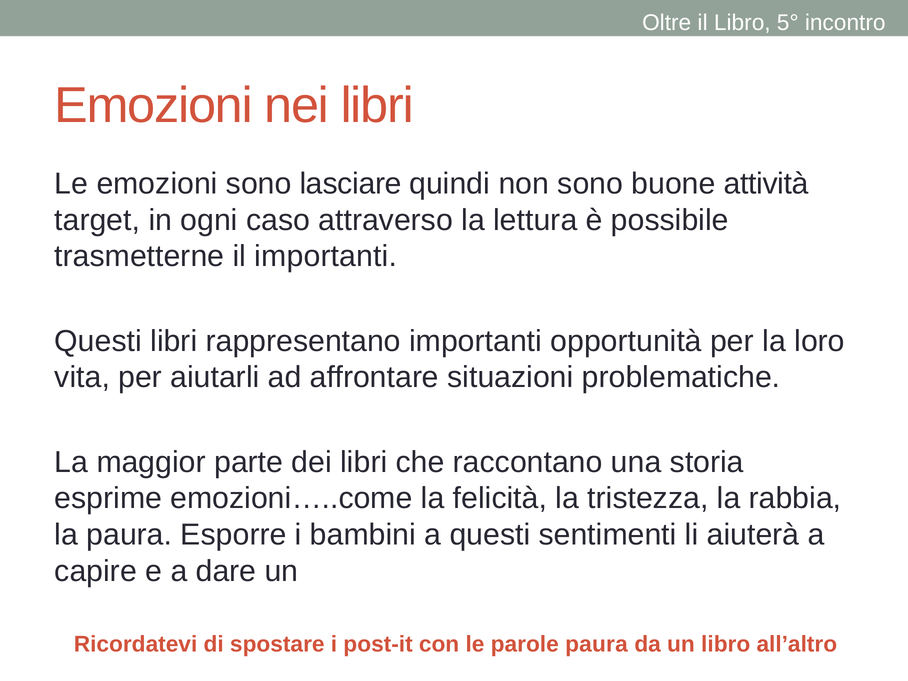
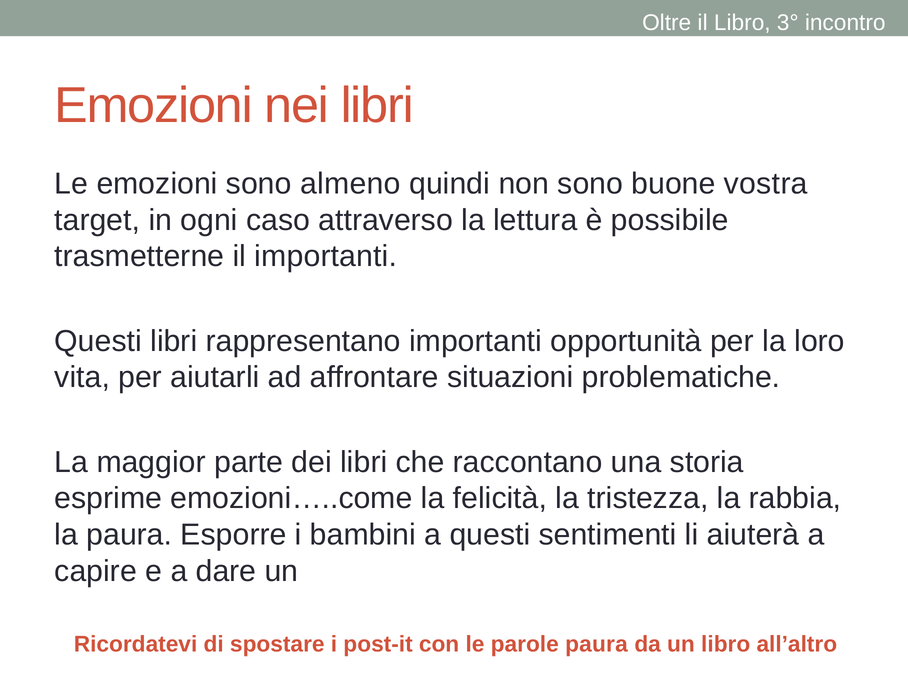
5°: 5° -> 3° (788, 23)
lasciare: lasciare -> almeno (350, 184)
attività: attività -> vostra (766, 184)
